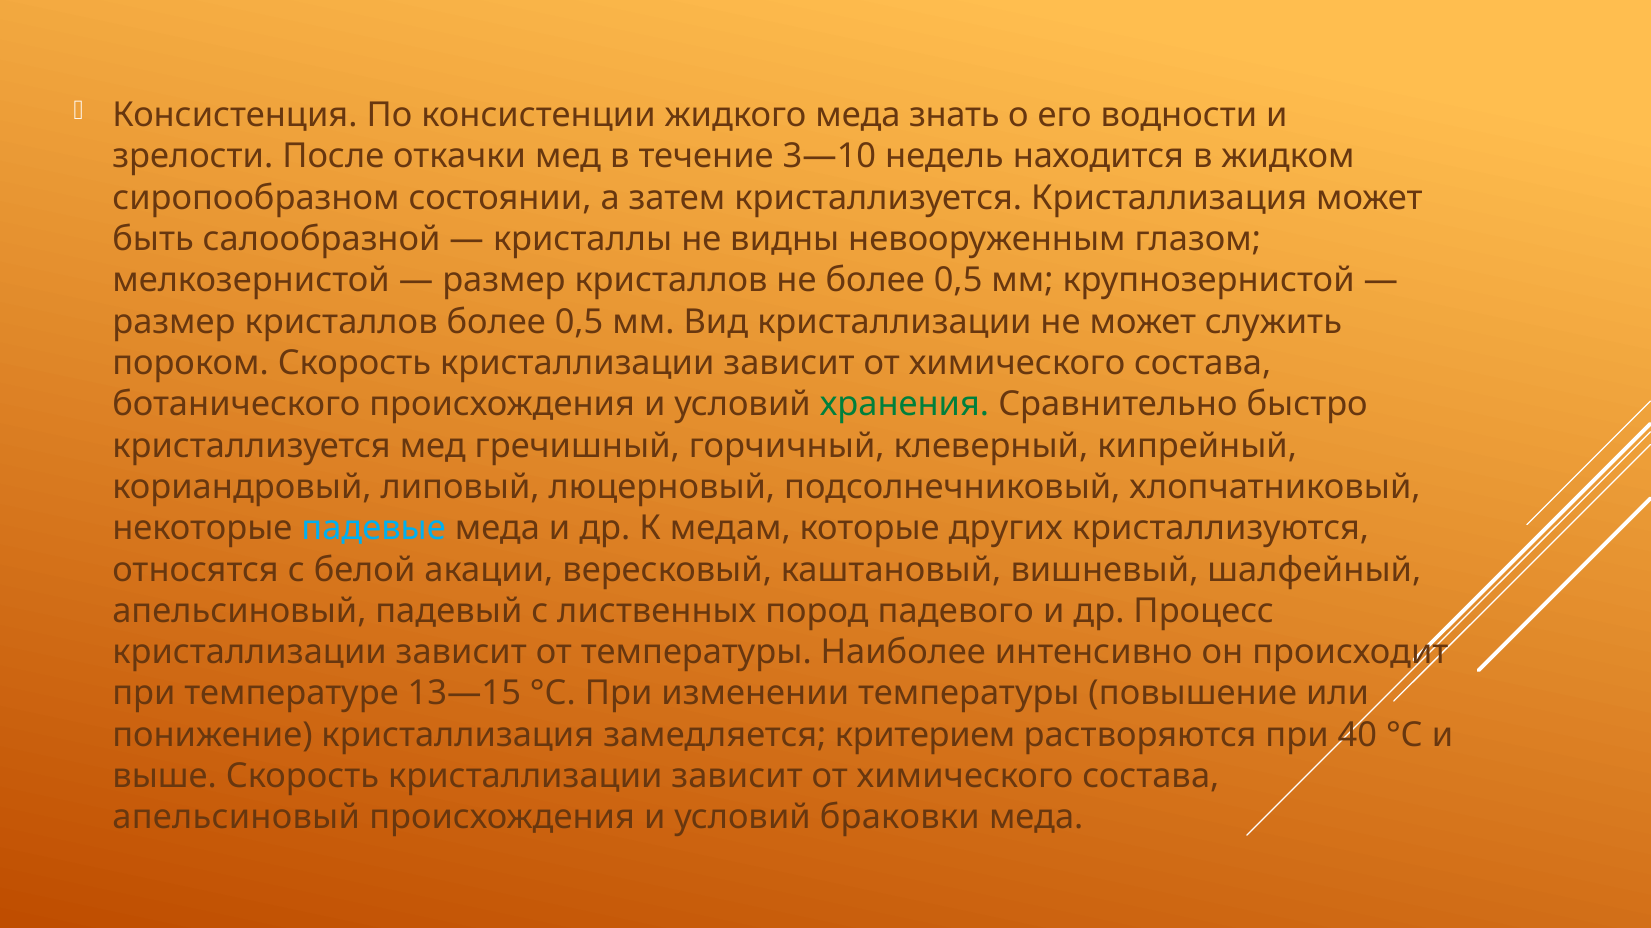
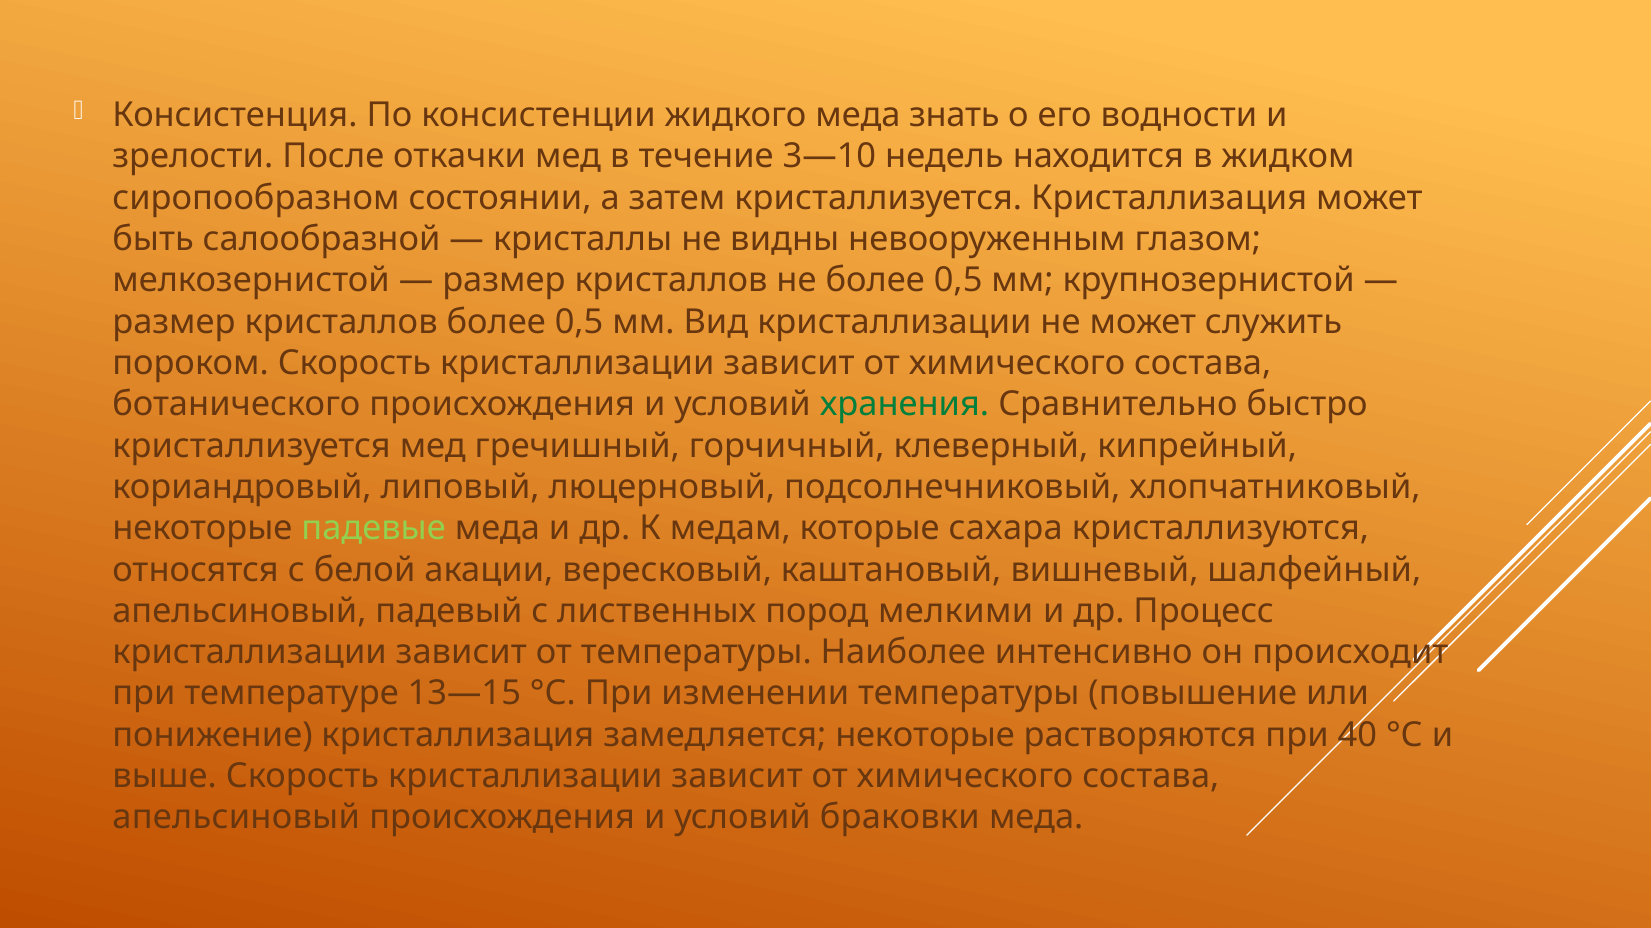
падевые colour: light blue -> light green (374, 529)
других: других -> сахара (1006, 529)
падевого: падевого -> мелкими (956, 611)
замедляется критерием: критерием -> некоторые (925, 735)
